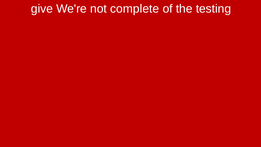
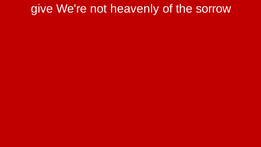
complete: complete -> heavenly (135, 9)
testing: testing -> sorrow (213, 9)
